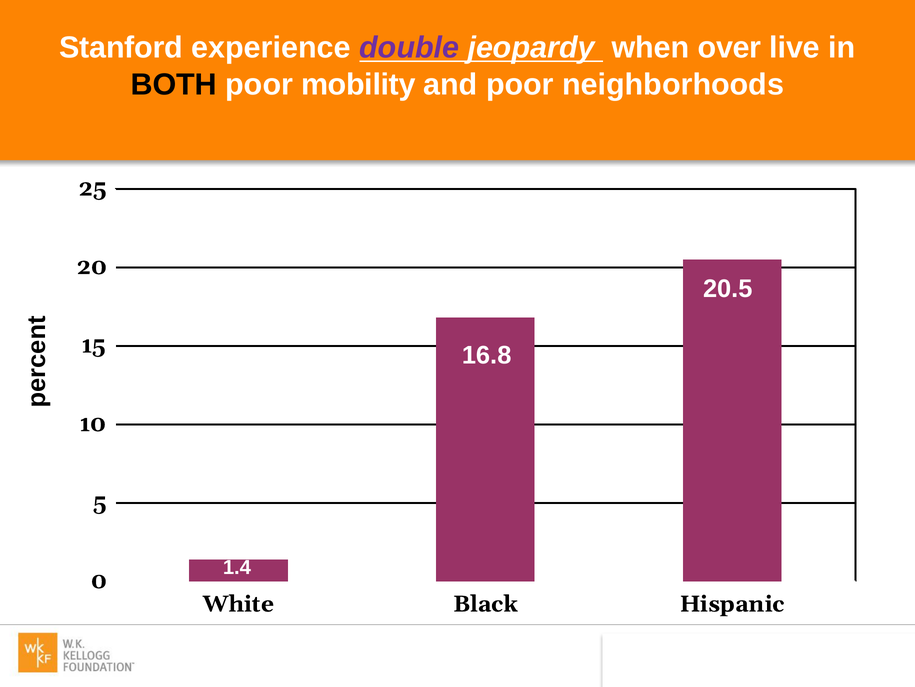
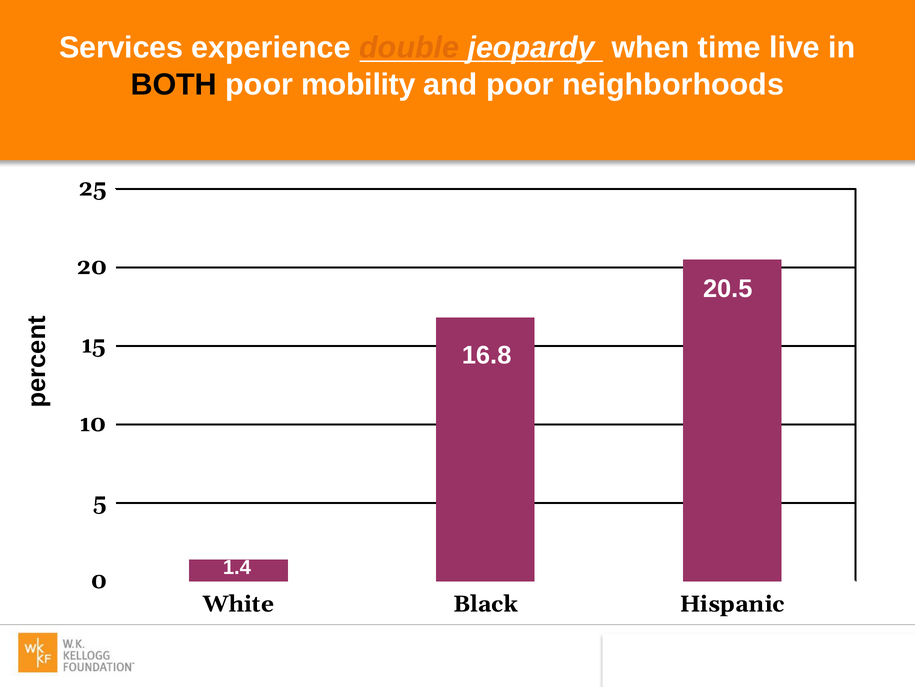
Stanford: Stanford -> Services (121, 48)
double colour: purple -> orange (409, 48)
over: over -> time (729, 48)
